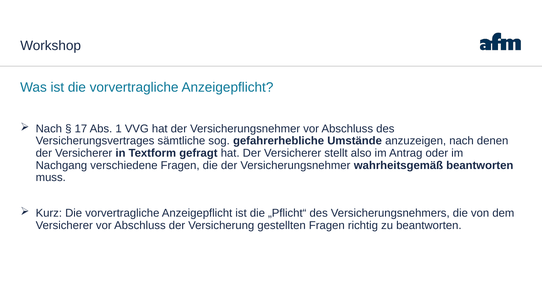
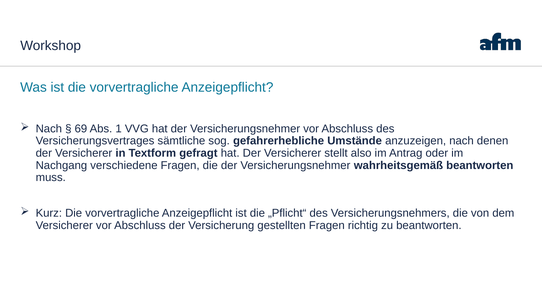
17: 17 -> 69 (81, 129)
